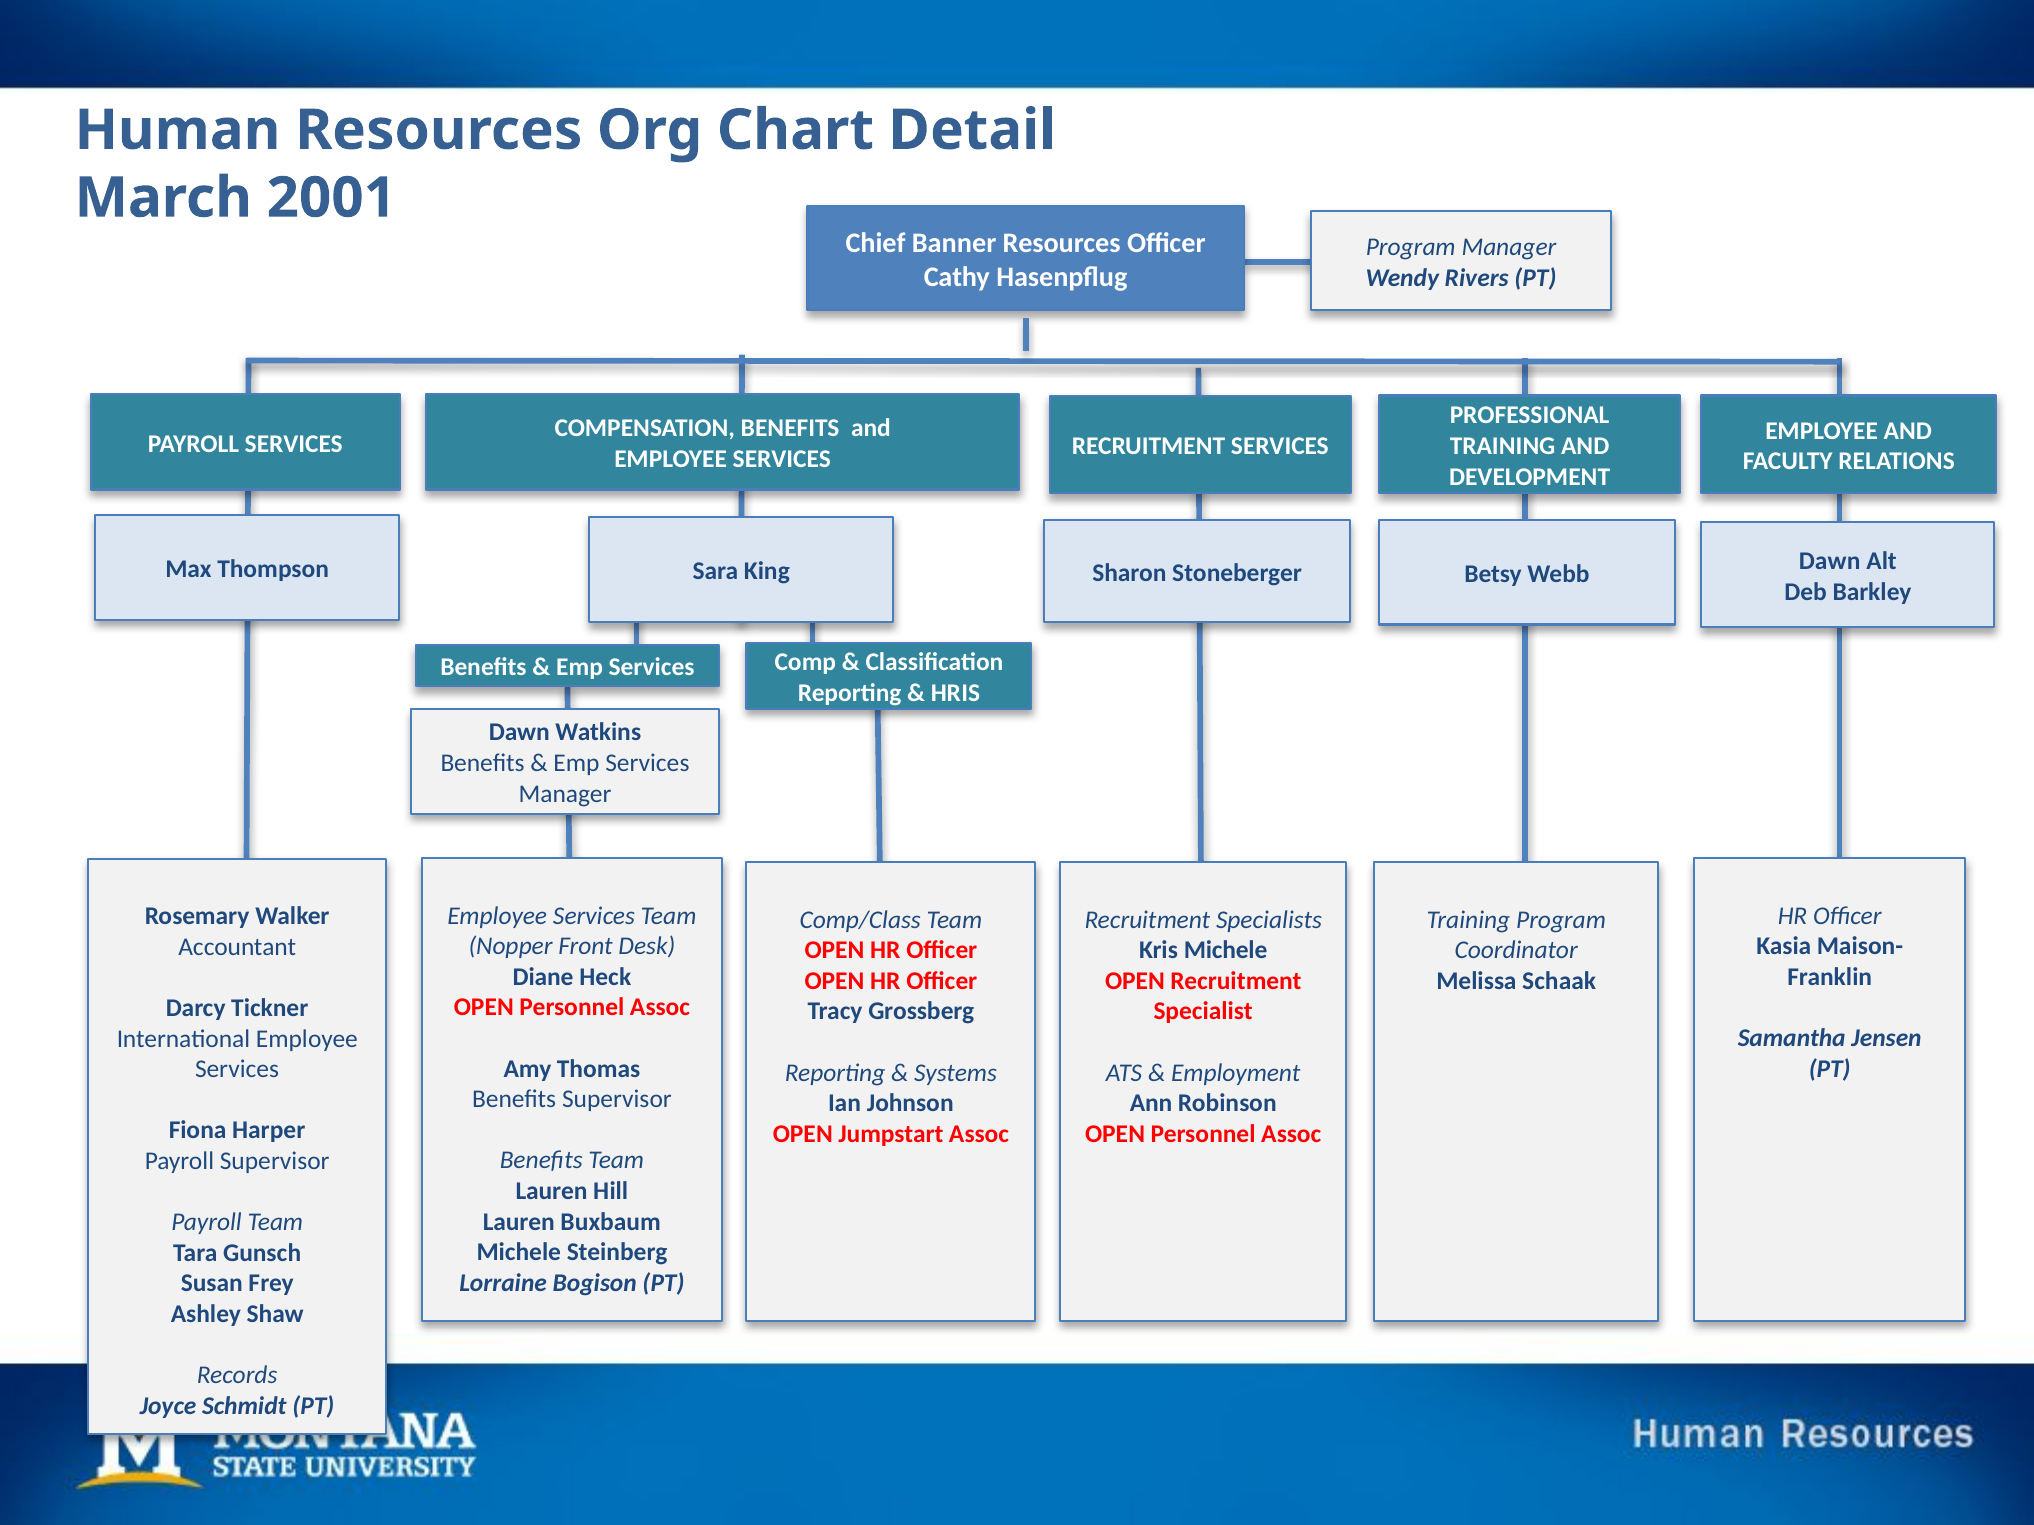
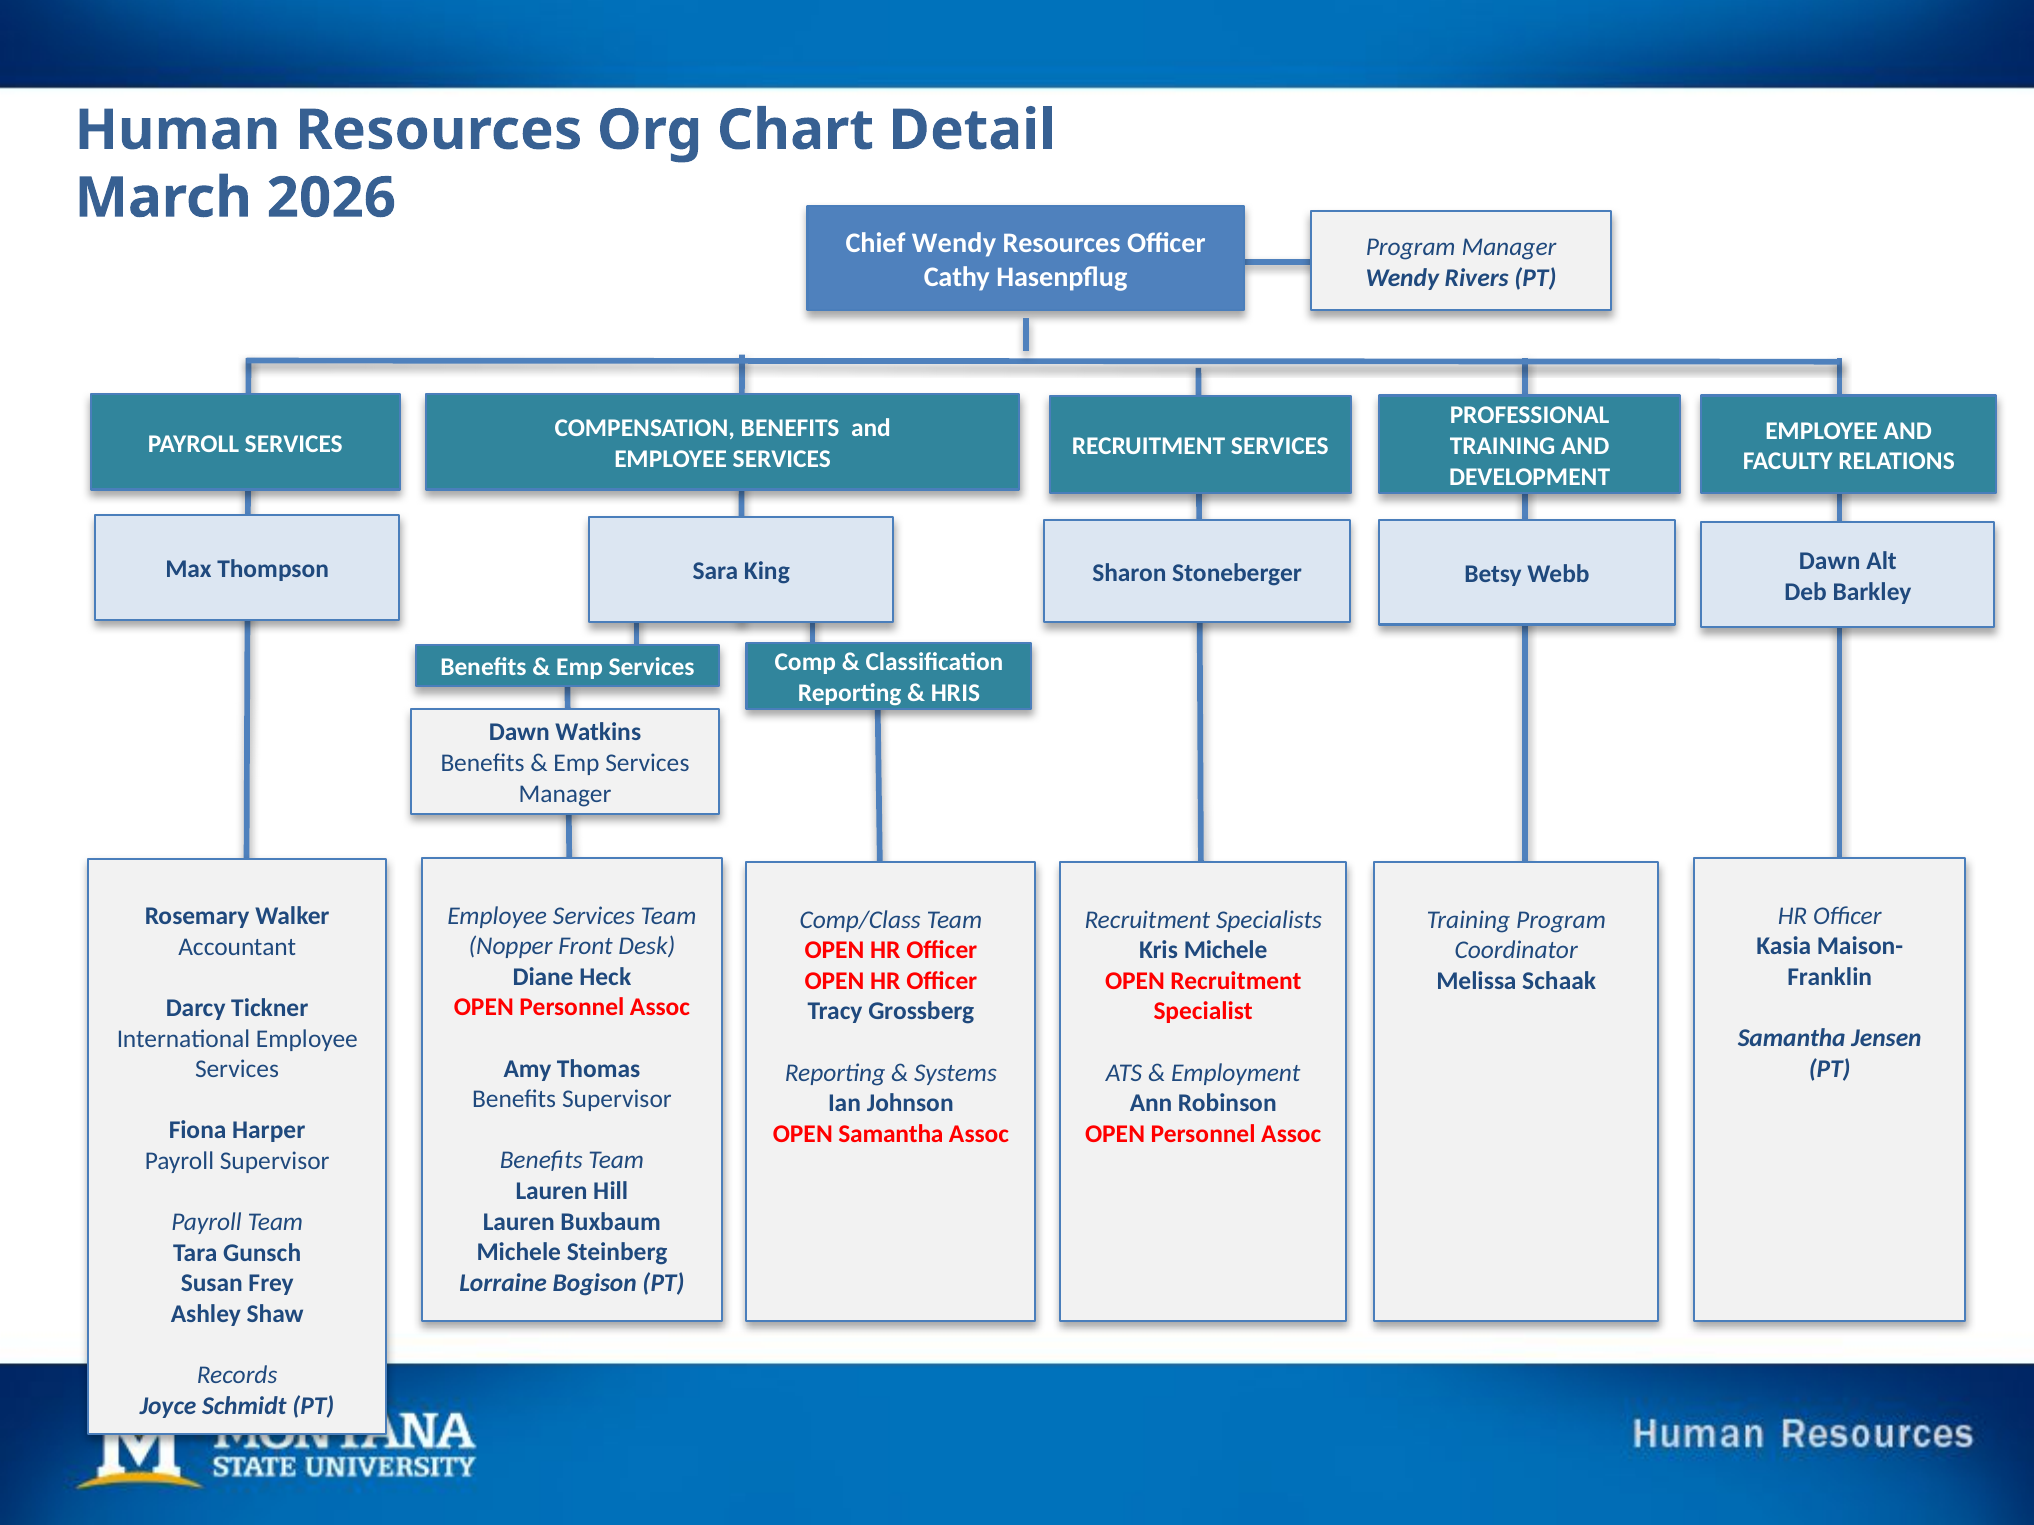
2001: 2001 -> 2026 (331, 198)
Chief Banner: Banner -> Wendy (954, 243)
OPEN Jumpstart: Jumpstart -> Samantha (891, 1134)
